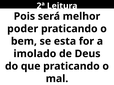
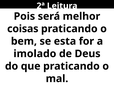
poder: poder -> coisas (23, 29)
